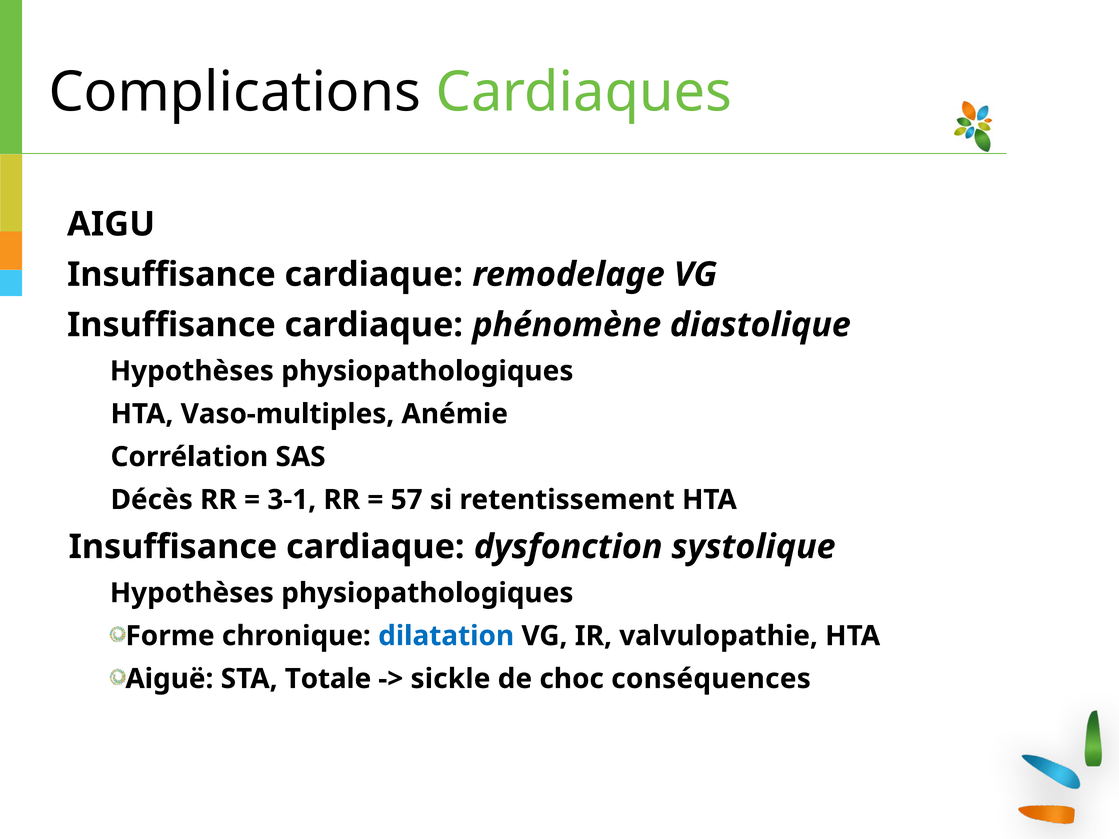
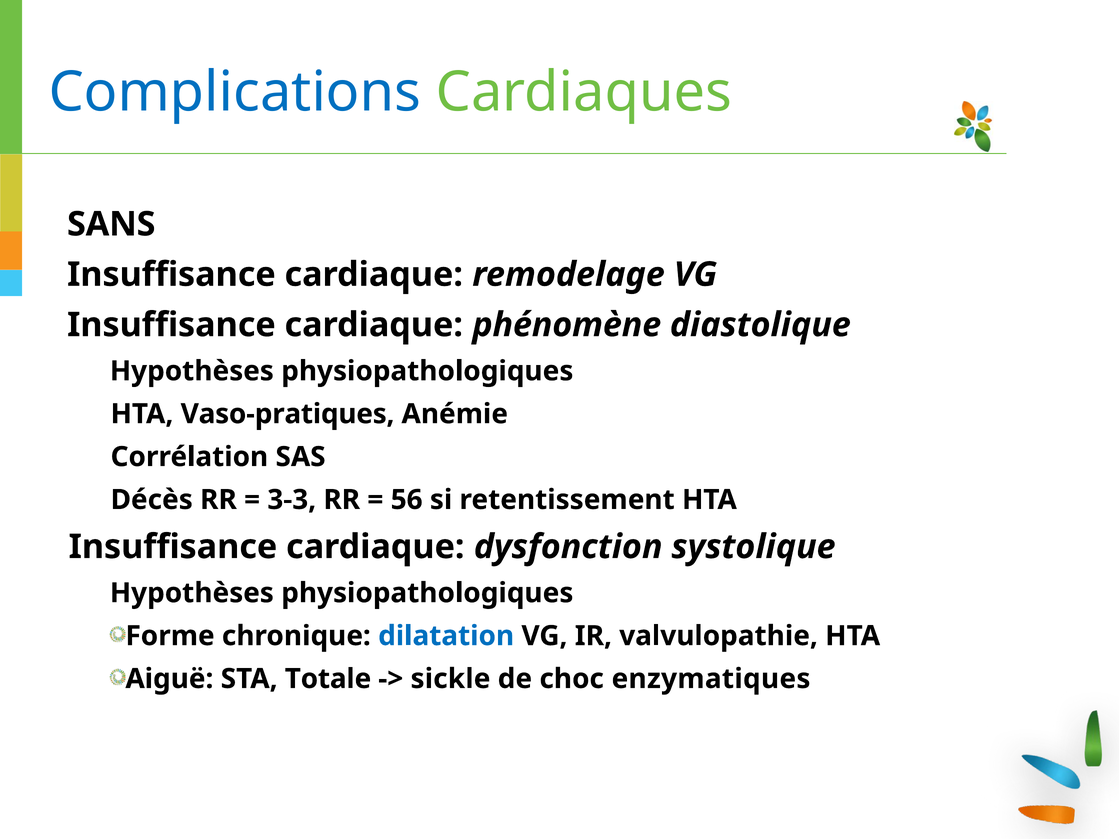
Complications colour: black -> blue (235, 92)
AIGU: AIGU -> SANS (111, 224)
Vaso-multiples: Vaso-multiples -> Vaso-pratiques (288, 414)
3-1: 3-1 -> 3-3 (292, 500)
57: 57 -> 56 (407, 500)
conséquences: conséquences -> enzymatiques (711, 679)
